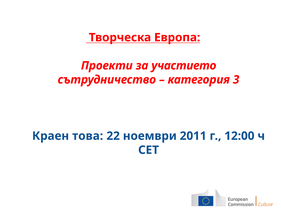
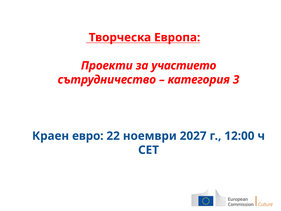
това: това -> евро (88, 136)
2011: 2011 -> 2027 (193, 136)
